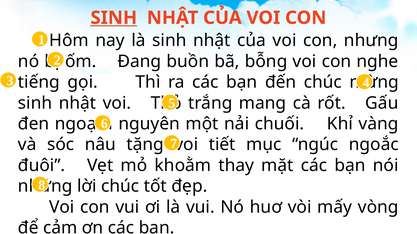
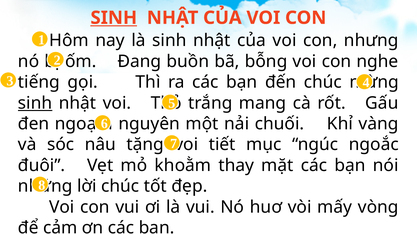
sinh underline: none -> present (35, 103)
